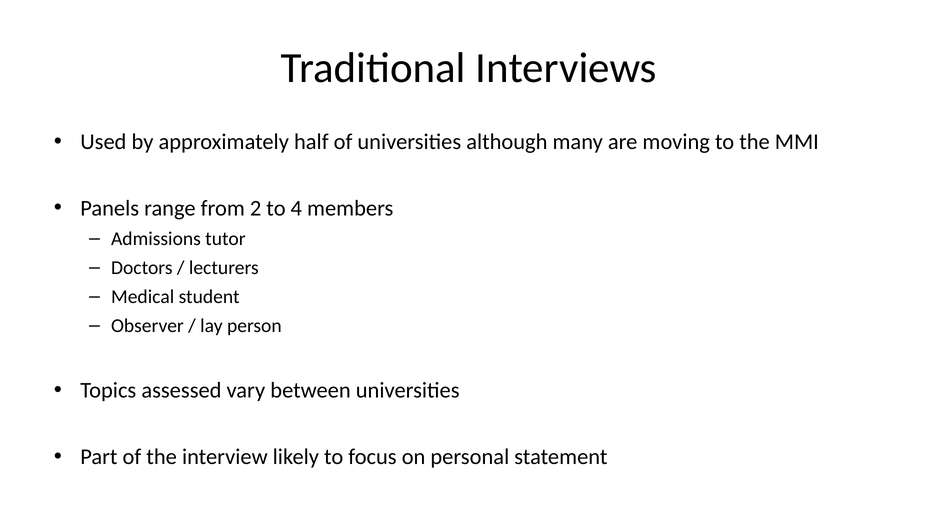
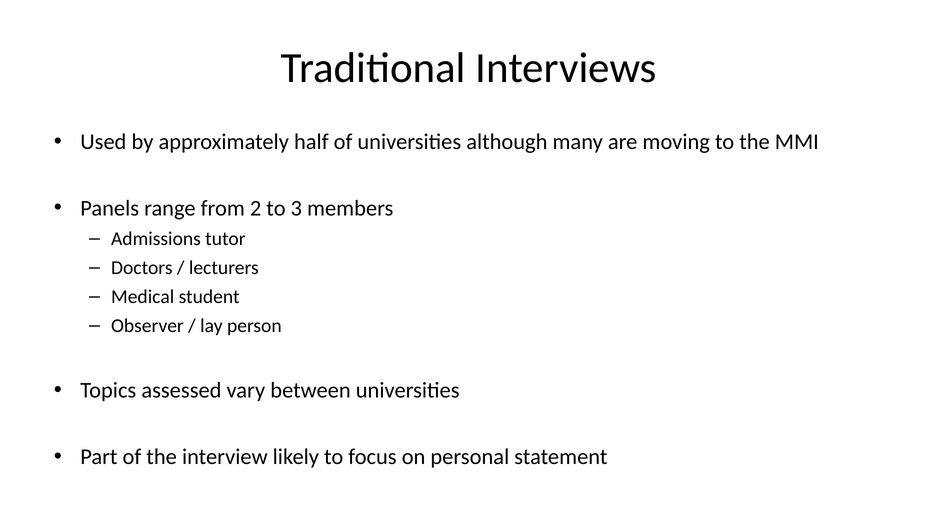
4: 4 -> 3 (296, 208)
